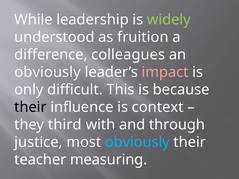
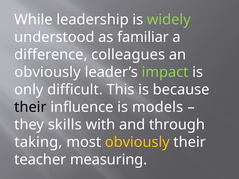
fruition: fruition -> familiar (143, 37)
impact colour: pink -> light green (165, 72)
context: context -> models (158, 107)
third: third -> skills (65, 125)
justice: justice -> taking (38, 142)
obviously colour: light blue -> yellow (137, 142)
